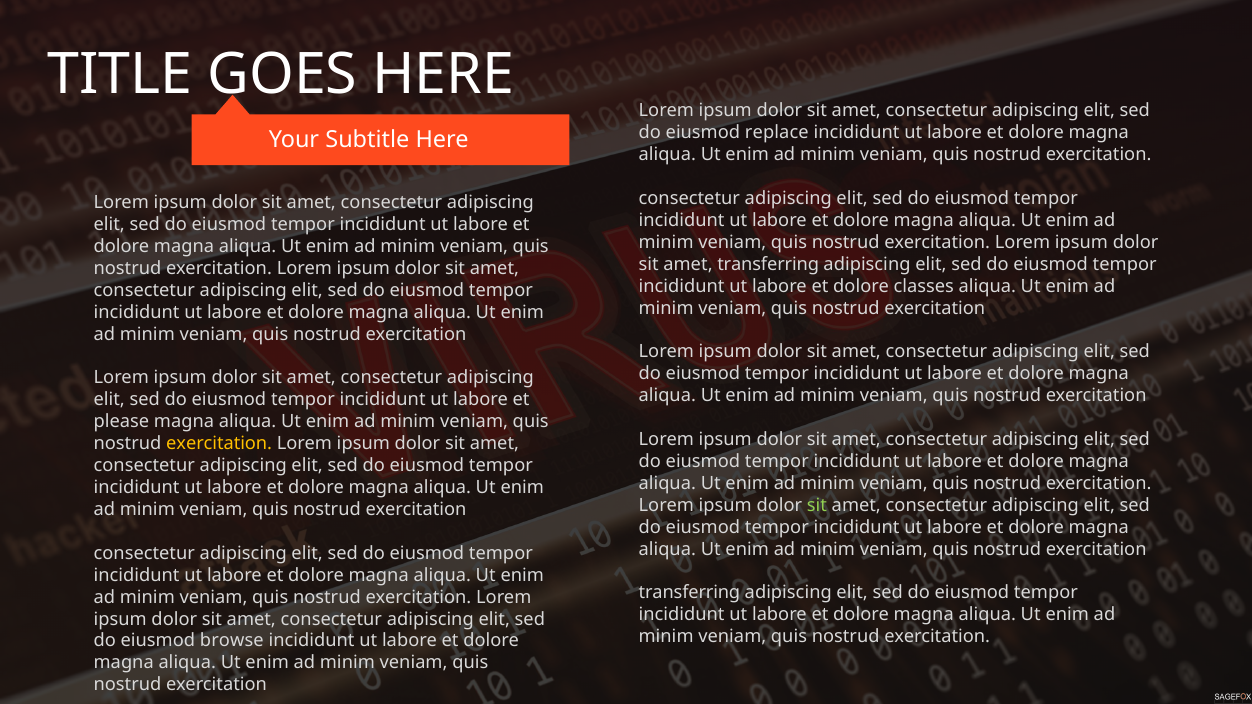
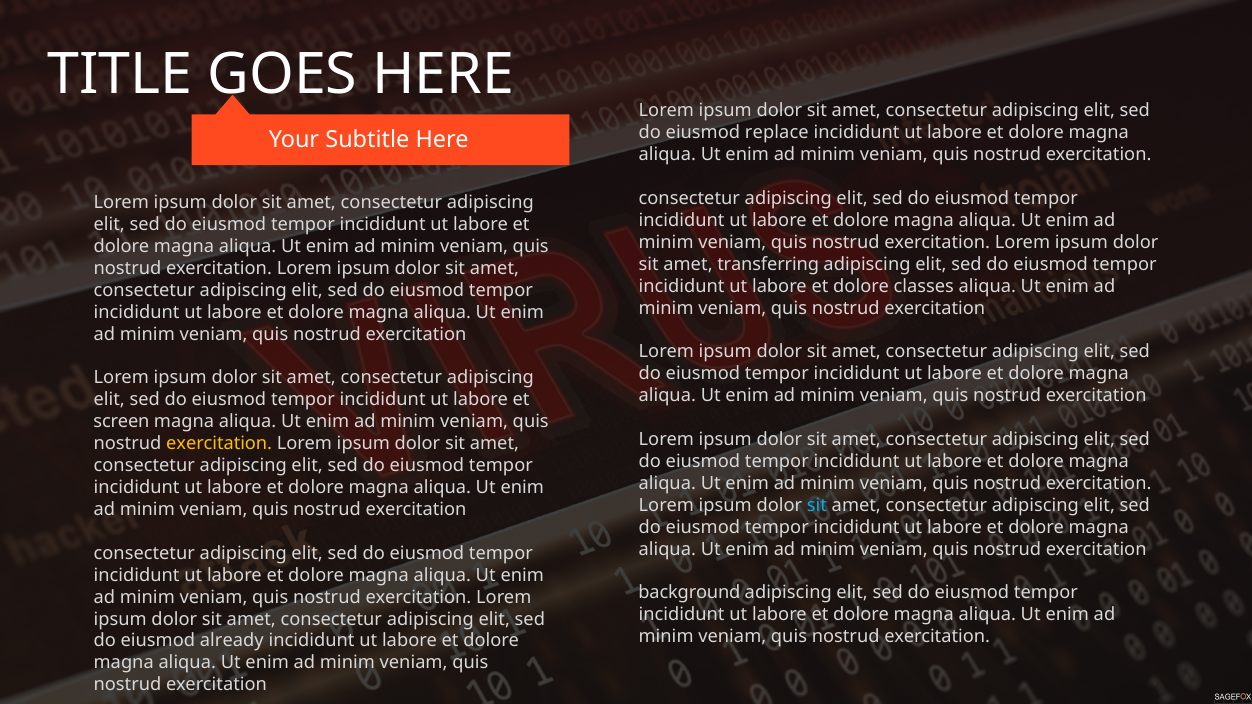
please: please -> screen (121, 422)
sit colour: light green -> light blue (817, 505)
transferring: transferring -> background (689, 593)
browse: browse -> already (232, 641)
